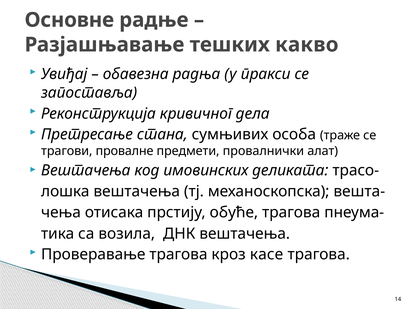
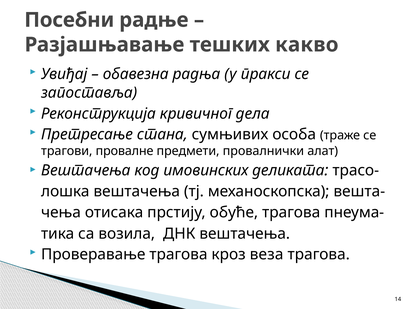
Основне: Основне -> Посебни (69, 20)
касе: касе -> веза (267, 254)
